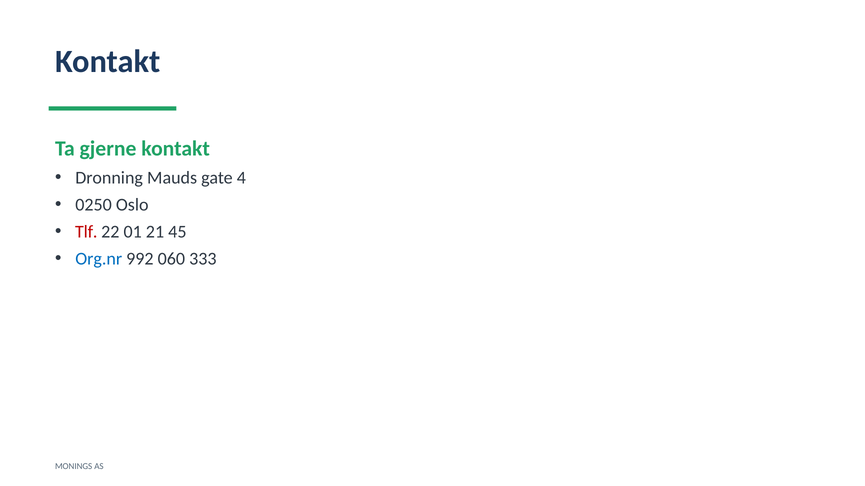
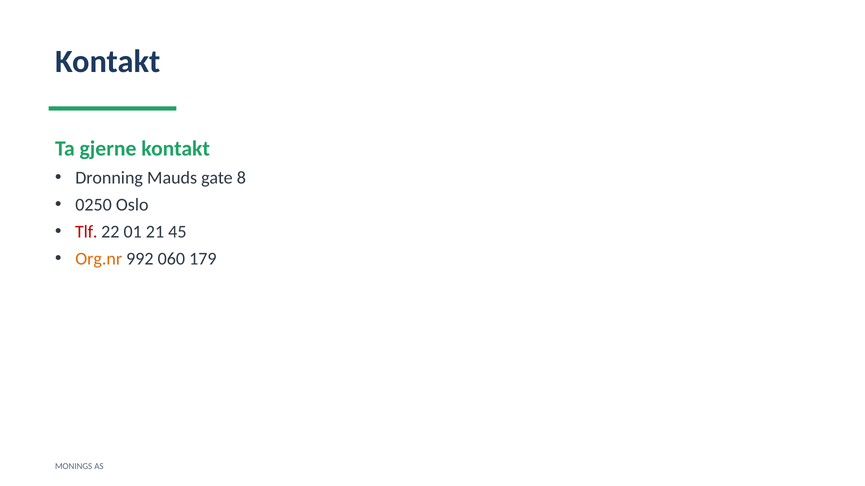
4: 4 -> 8 (241, 178)
Org.nr colour: blue -> orange (99, 259)
333: 333 -> 179 (203, 259)
